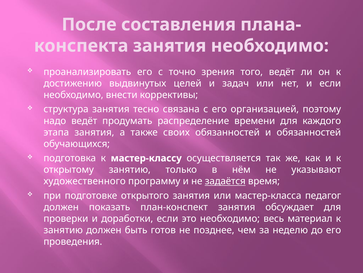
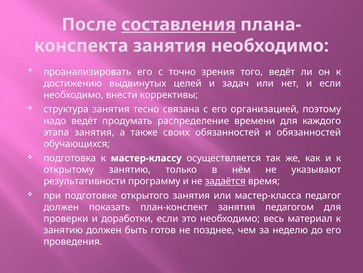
составления underline: none -> present (179, 25)
художественного: художественного -> результативности (85, 181)
обсуждает: обсуждает -> педагогом (290, 207)
